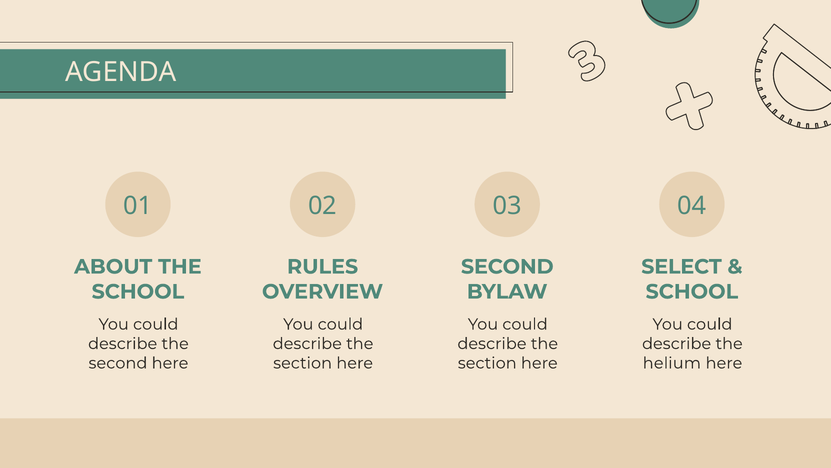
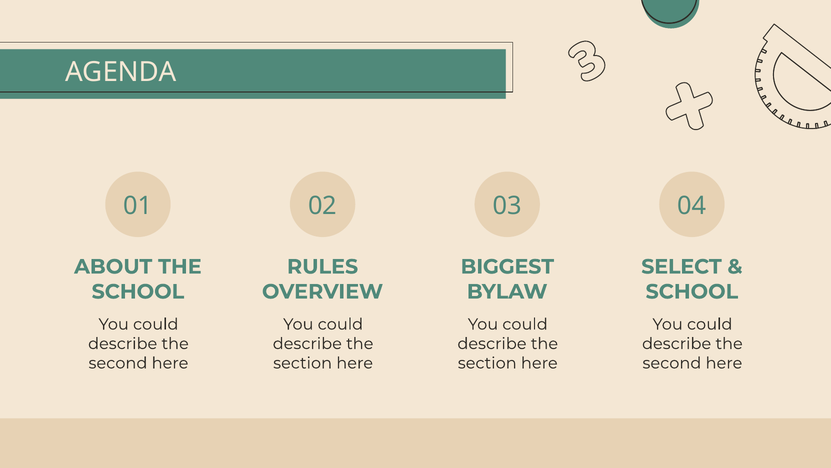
SECOND: SECOND -> BIGGEST (507, 266)
helium: helium -> second (672, 363)
